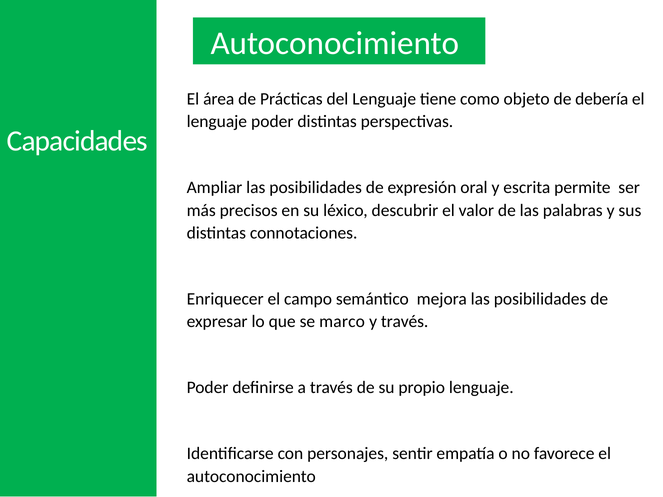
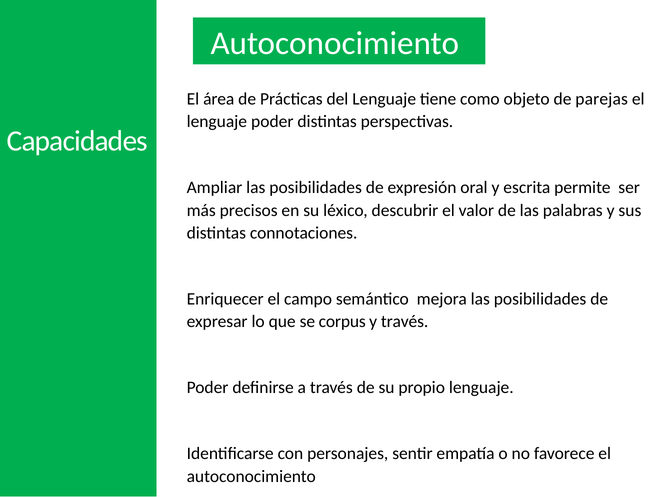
debería: debería -> parejas (602, 99)
marco: marco -> corpus (342, 322)
